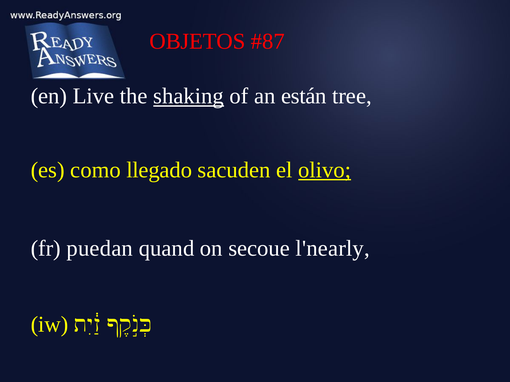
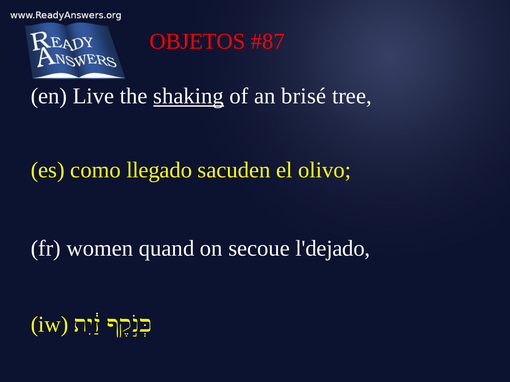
están: están -> brisé (304, 96)
olivo underline: present -> none (325, 170)
puedan: puedan -> women (100, 249)
l'nearly: l'nearly -> l'dejado (333, 249)
